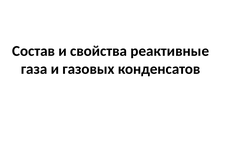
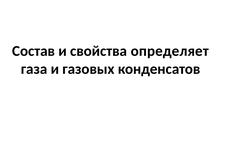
реактивные: реактивные -> определяет (170, 51)
